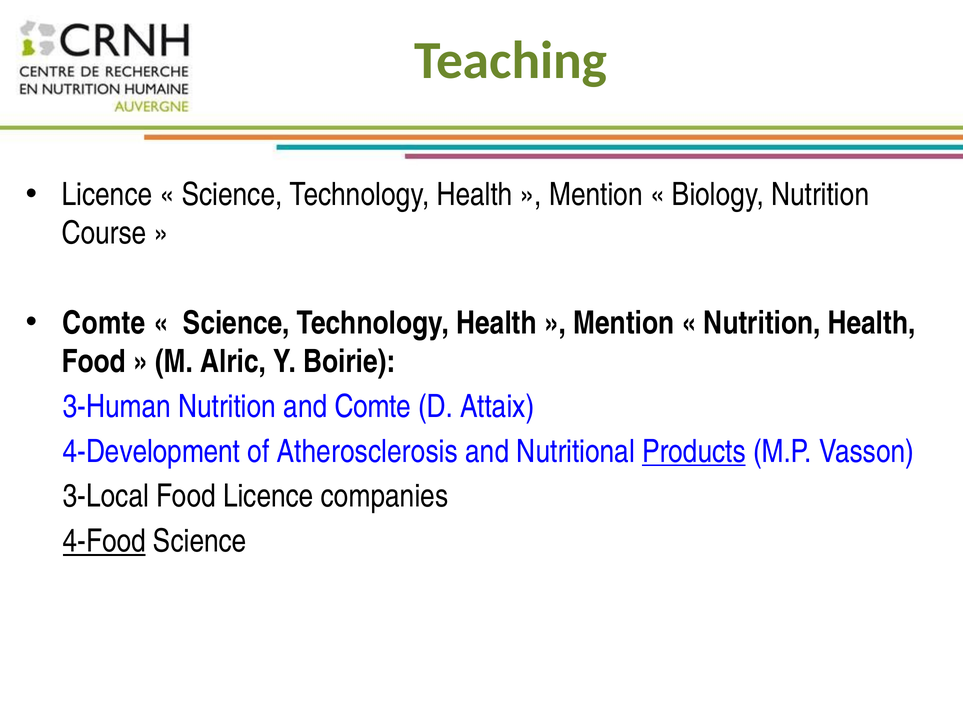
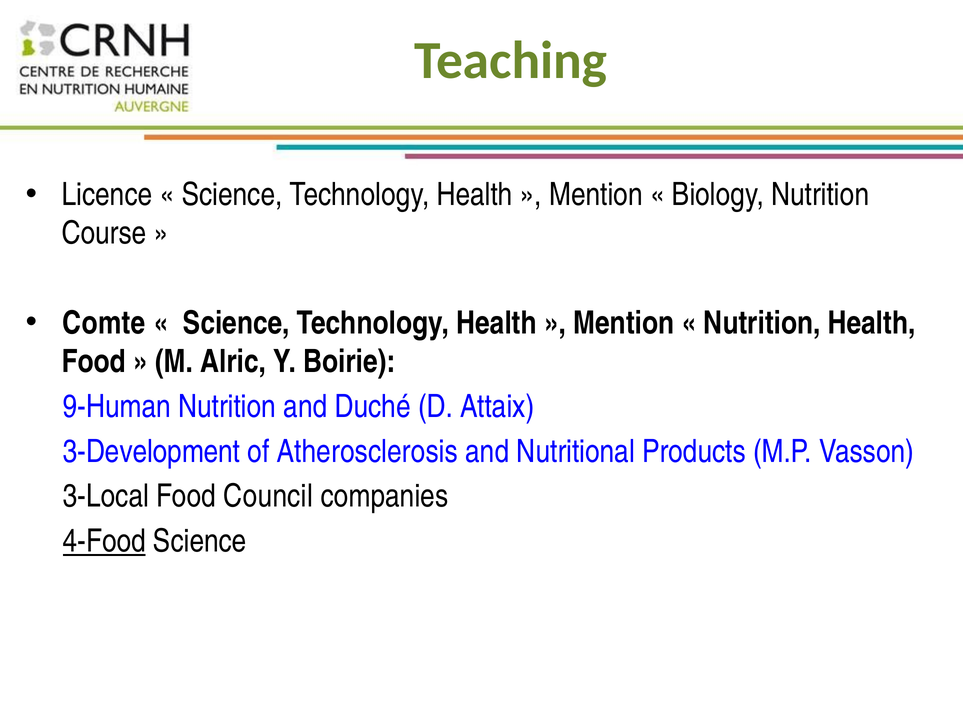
3-Human: 3-Human -> 9-Human (117, 407)
and Comte: Comte -> Duché (373, 407)
4-Development: 4-Development -> 3-Development (152, 452)
Products underline: present -> none (694, 452)
Food Licence: Licence -> Council (268, 497)
